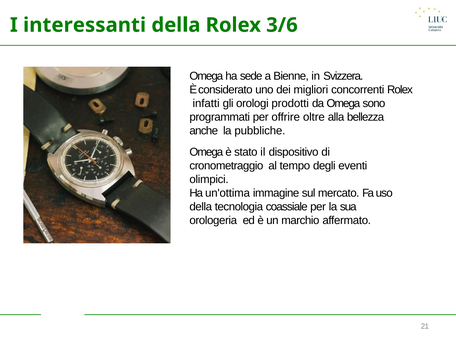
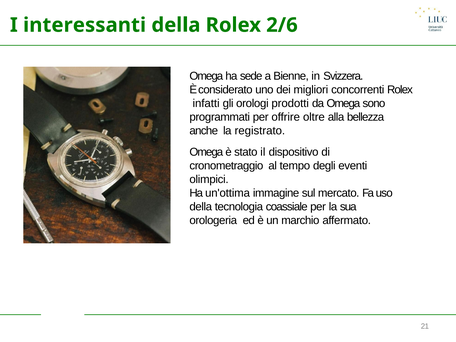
3/6: 3/6 -> 2/6 (282, 25)
pubbliche: pubbliche -> registrato (260, 131)
